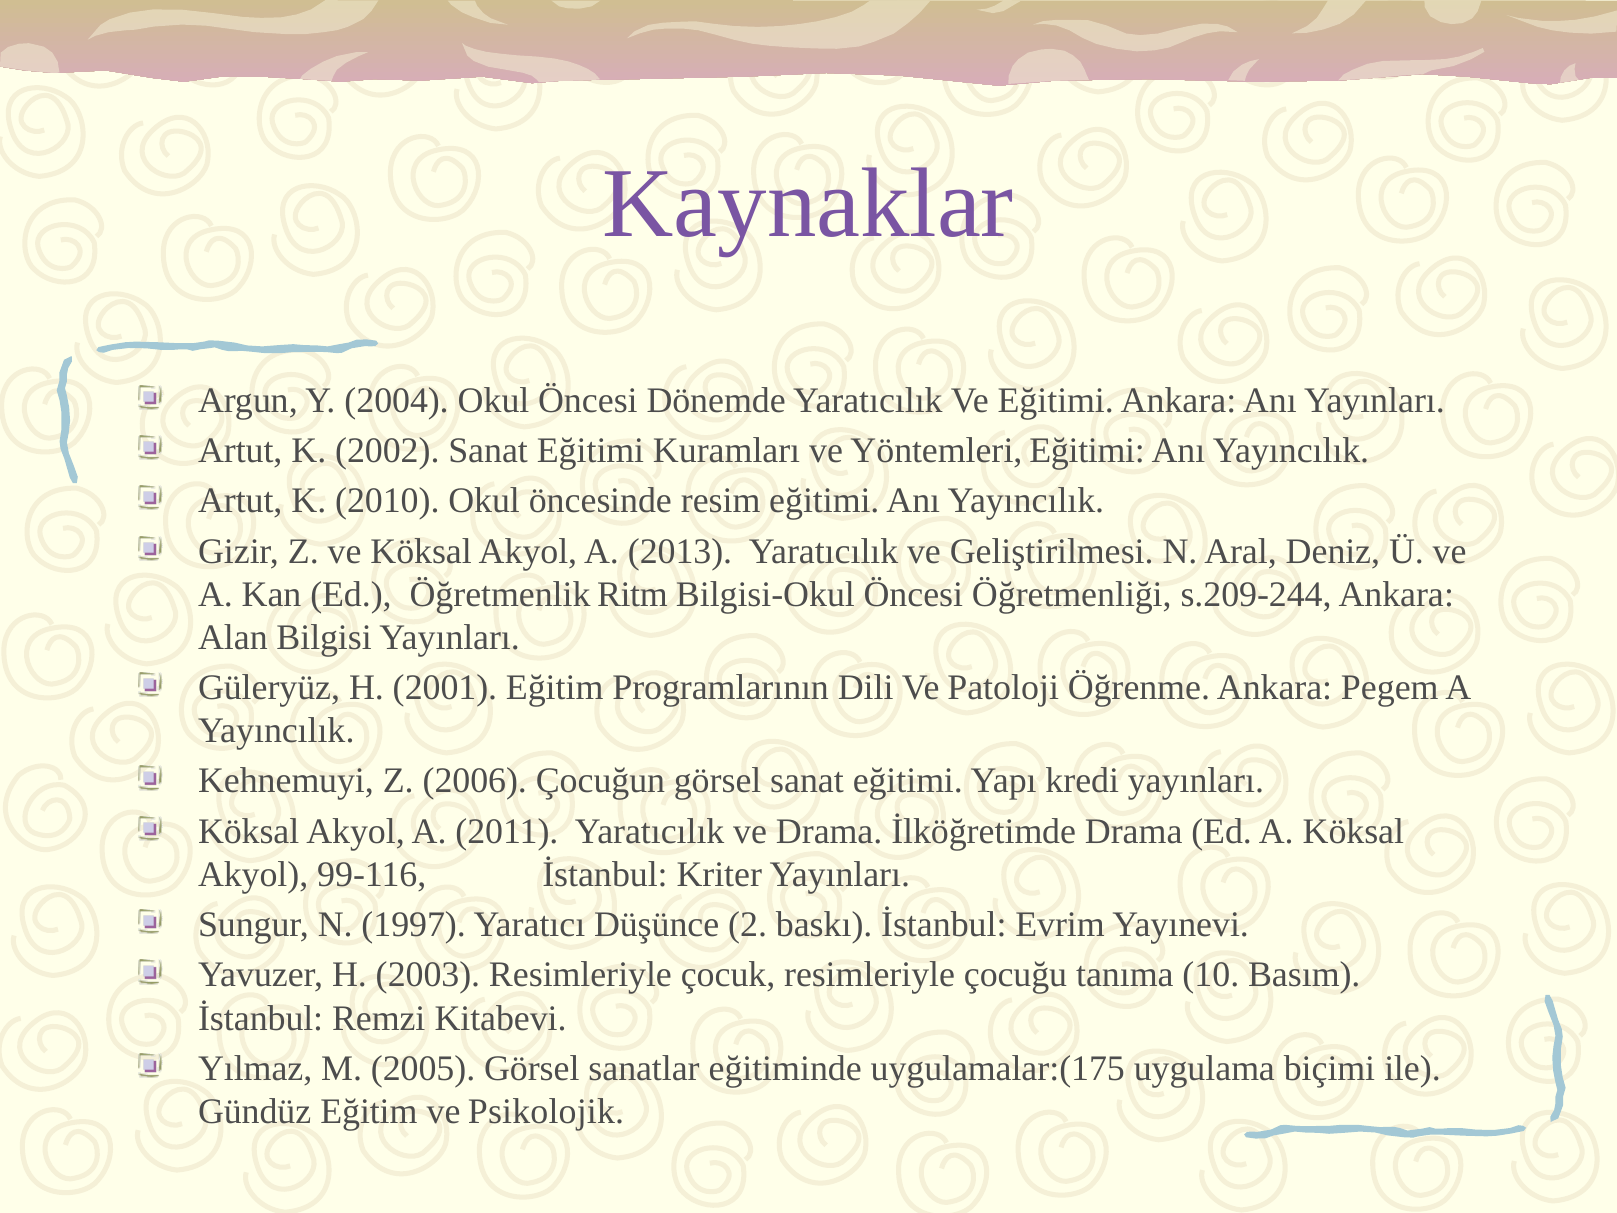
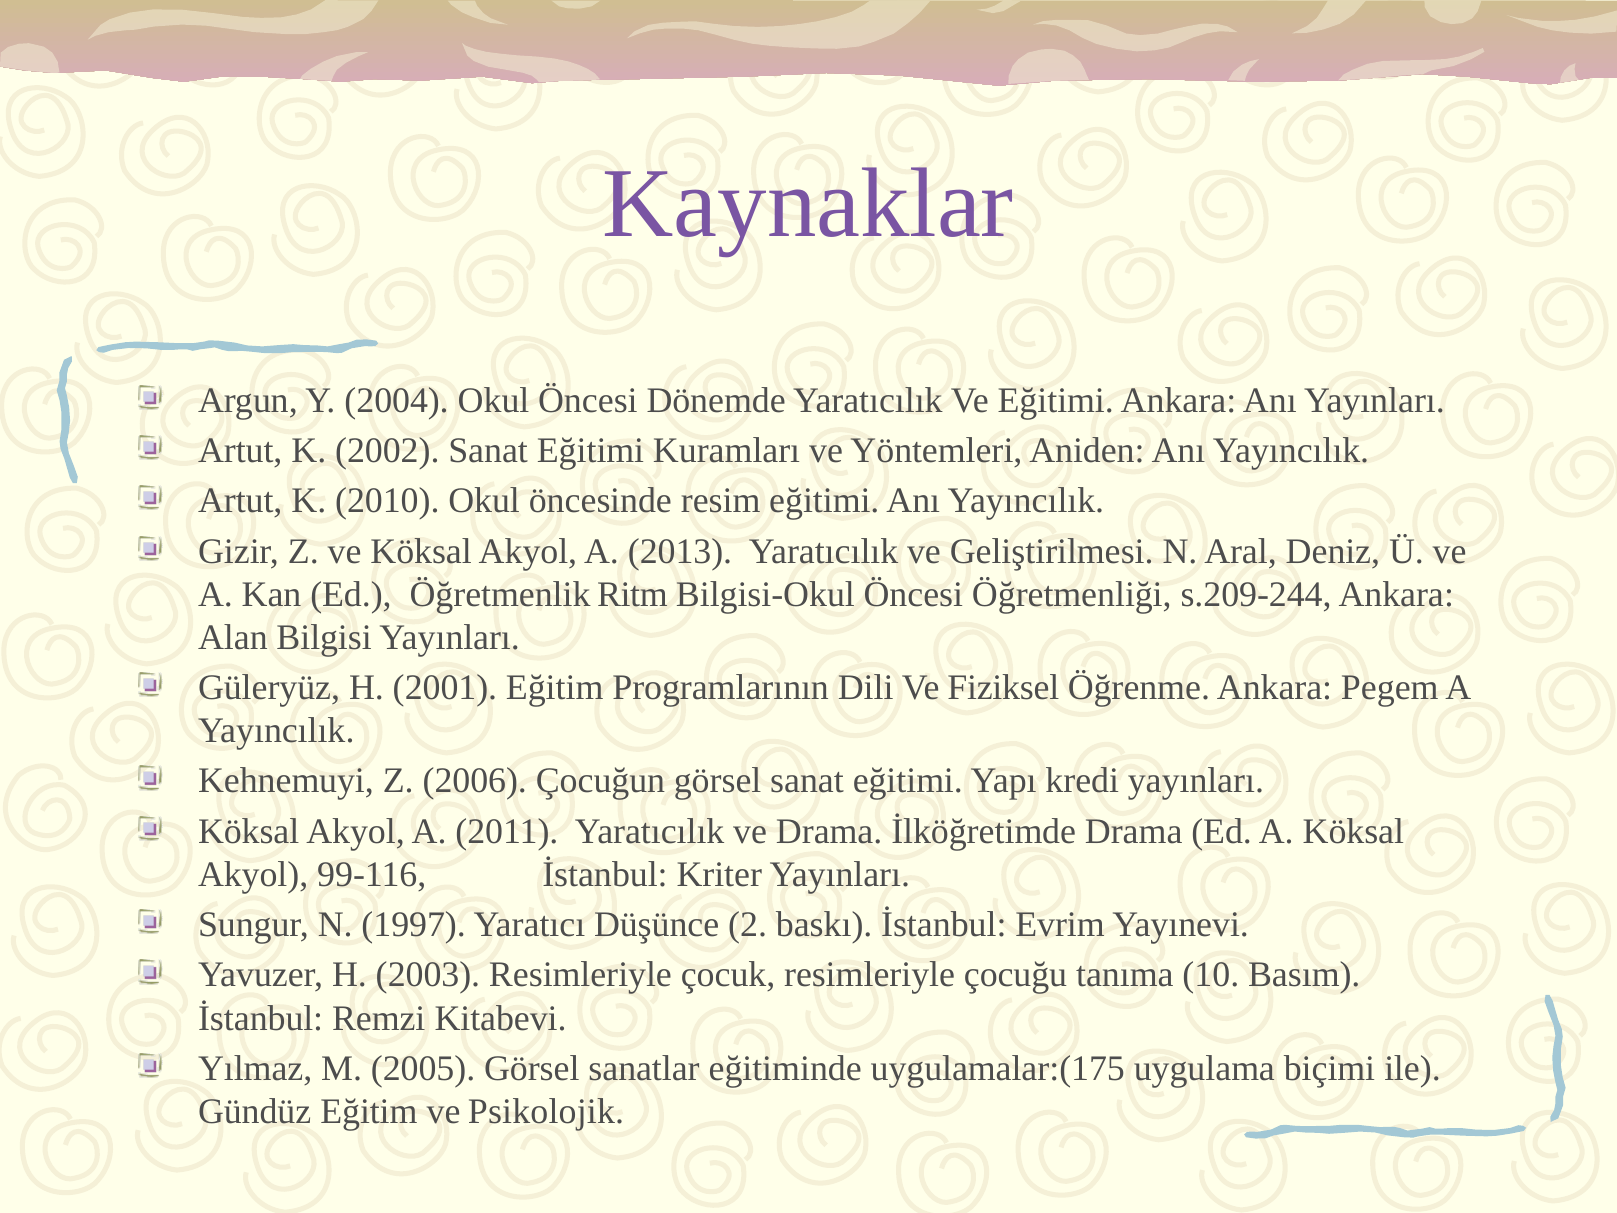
Yöntemleri Eğitimi: Eğitimi -> Aniden (1087, 450)
Patoloji: Patoloji -> Fiziksel (1003, 688)
